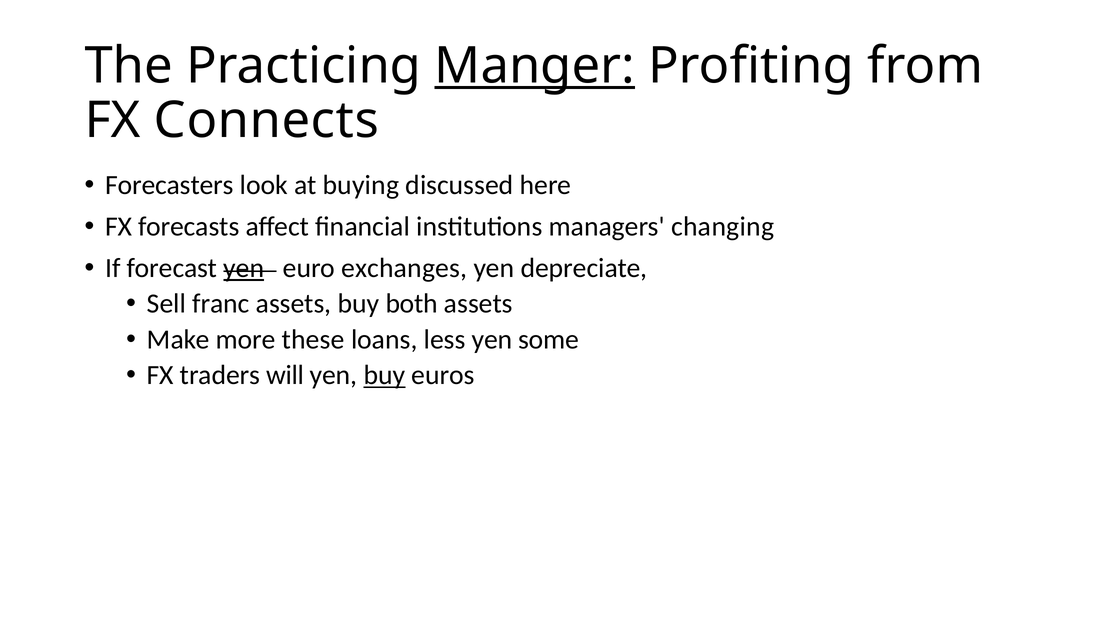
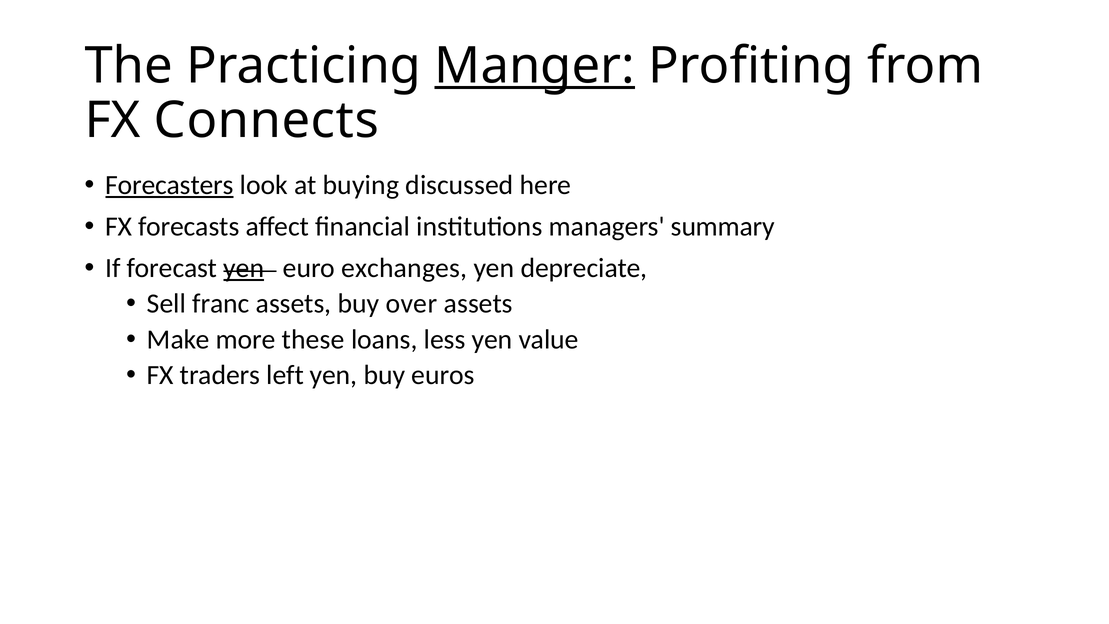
Forecasters underline: none -> present (169, 185)
changing: changing -> summary (723, 227)
both: both -> over (411, 304)
some: some -> value (549, 339)
will: will -> left (285, 375)
buy underline: present -> none (384, 375)
